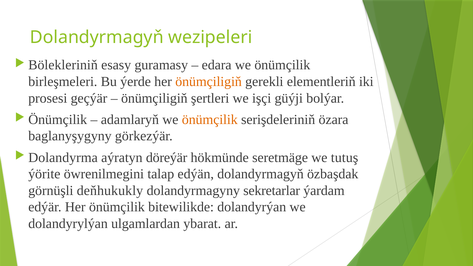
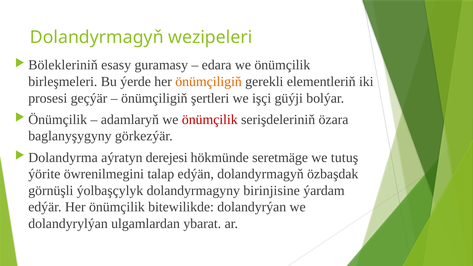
önümçilik colour: orange -> red (210, 120)
döreýär: döreýär -> derejesi (167, 158)
deňhukukly: deňhukukly -> ýolbaşçylyk (110, 191)
sekretarlar: sekretarlar -> birinjisine (272, 191)
